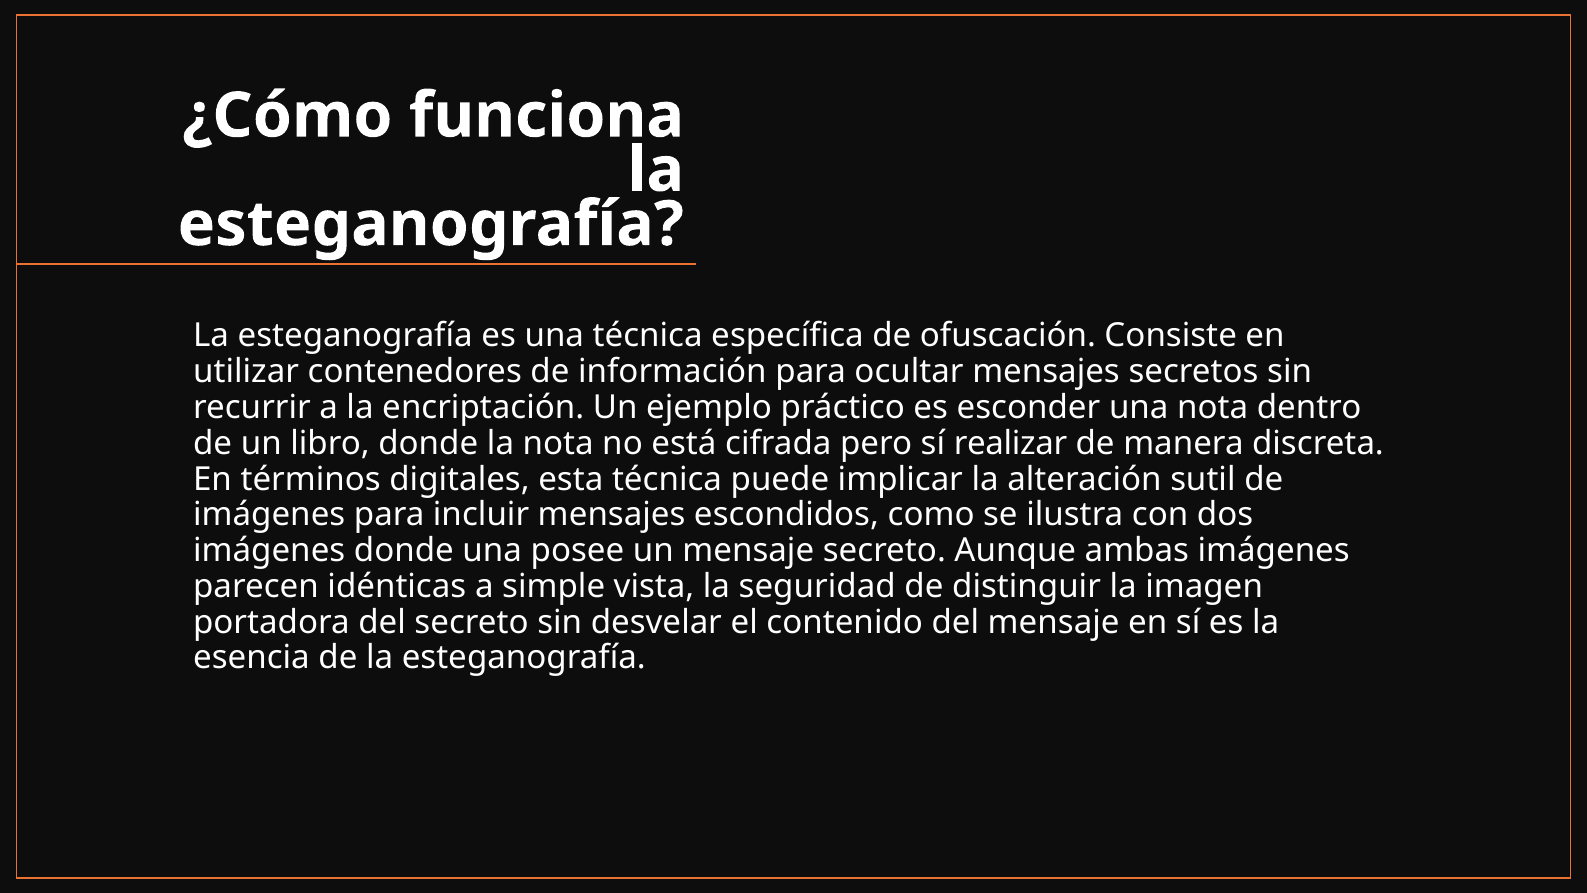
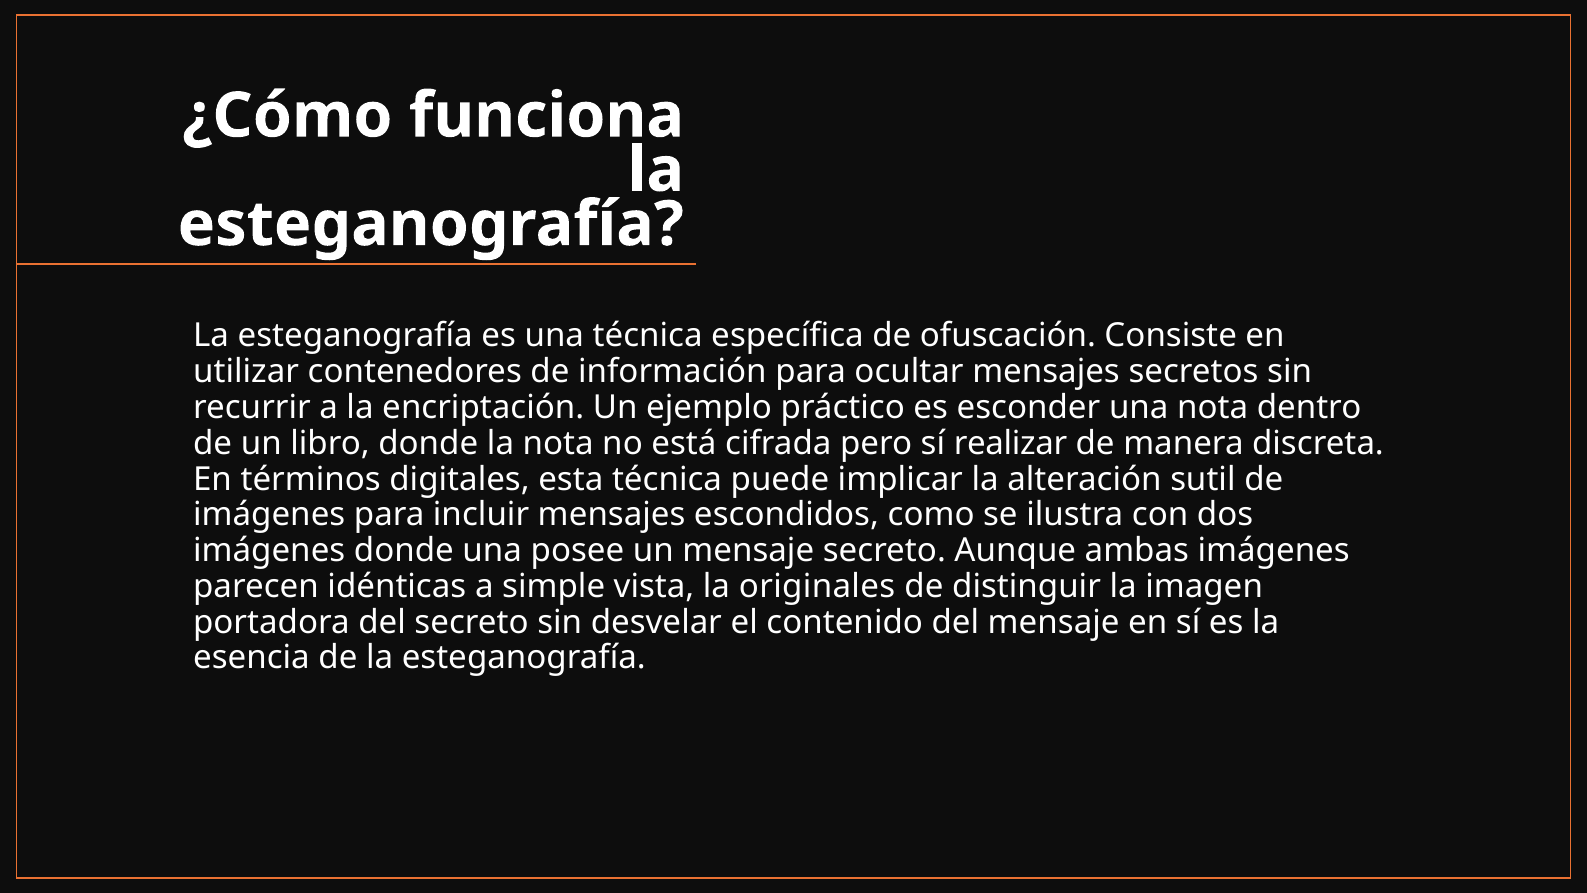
seguridad: seguridad -> originales (817, 586)
